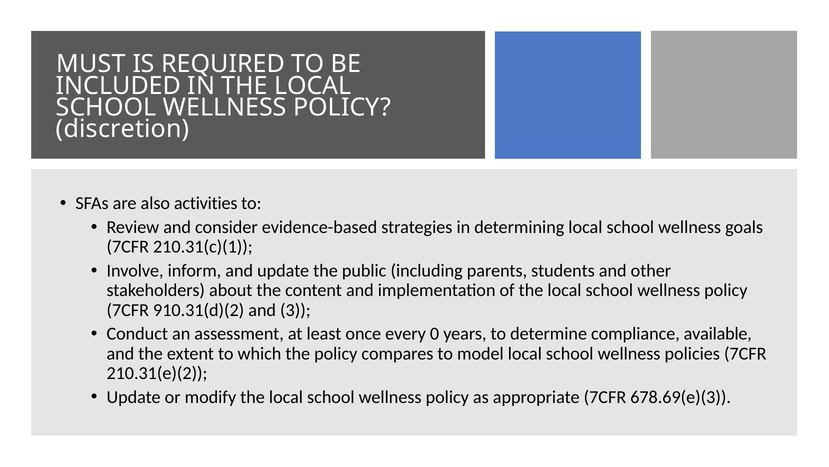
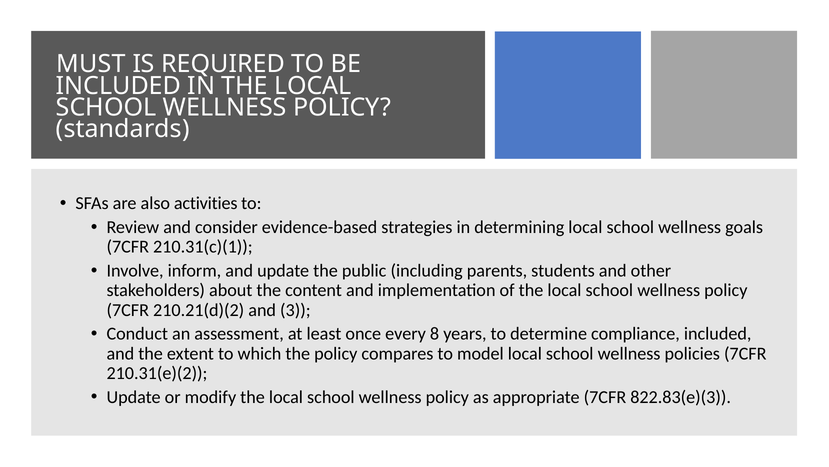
discretion: discretion -> standards (123, 129)
910.31(d)(2: 910.31(d)(2 -> 210.21(d)(2 (199, 310)
0: 0 -> 8 (435, 333)
compliance available: available -> included (718, 333)
678.69(e)(3: 678.69(e)(3 -> 822.83(e)(3 (681, 397)
